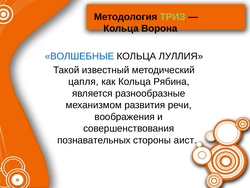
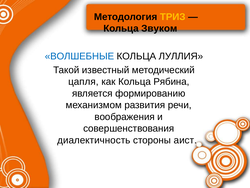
ТРИЗ colour: light green -> yellow (173, 17)
Ворона: Ворона -> Звуком (159, 29)
разнообразные: разнообразные -> формированию (150, 93)
познавательных: познавательных -> диалектичность (94, 140)
